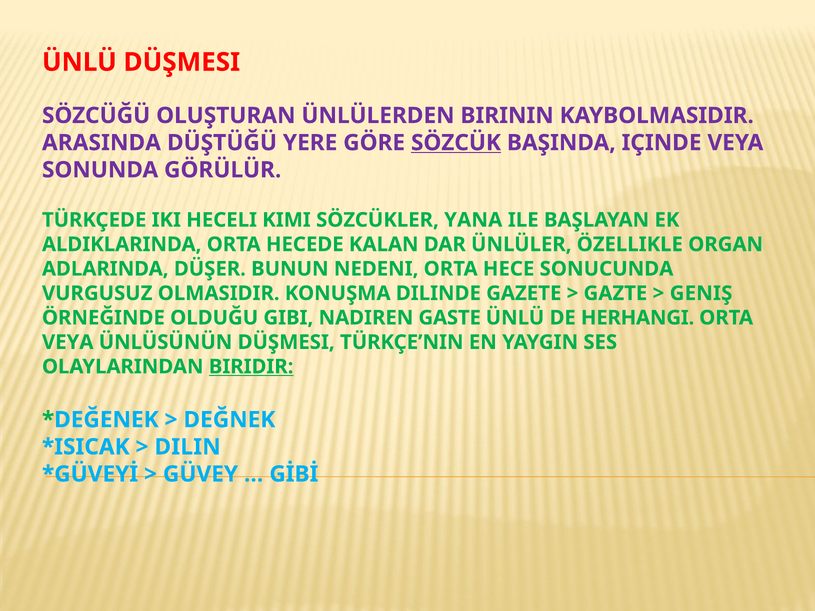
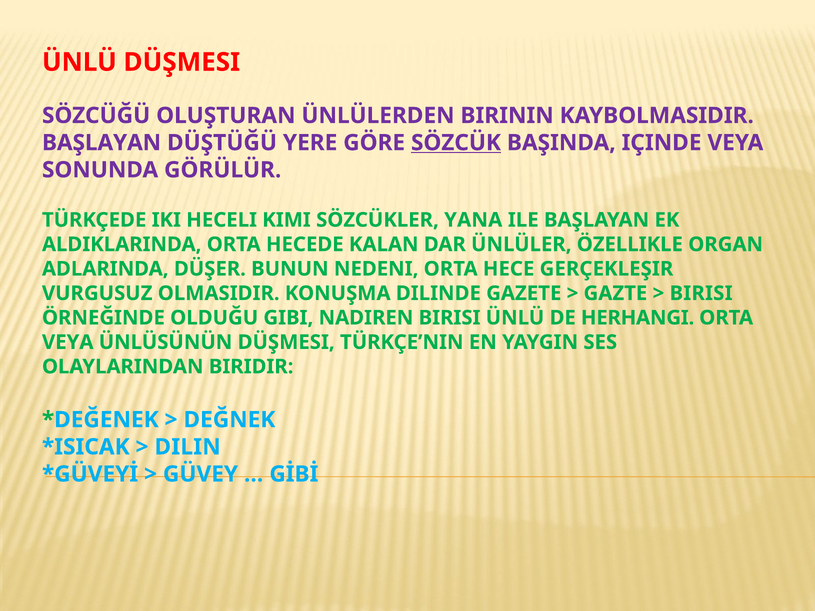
ARASINDA: ARASINDA -> BAŞLAYAN (102, 143)
SONUCUNDA: SONUCUNDA -> GERÇEKLEŞIR (606, 269)
GENIŞ: GENIŞ -> BIRISI (701, 293)
NADIREN GASTE: GASTE -> BIRISI (450, 318)
BIRIDIR underline: present -> none (251, 367)
